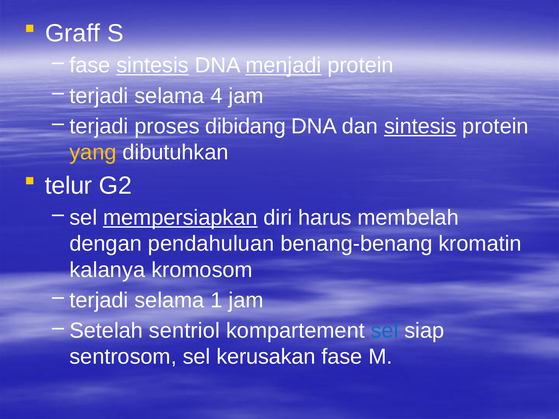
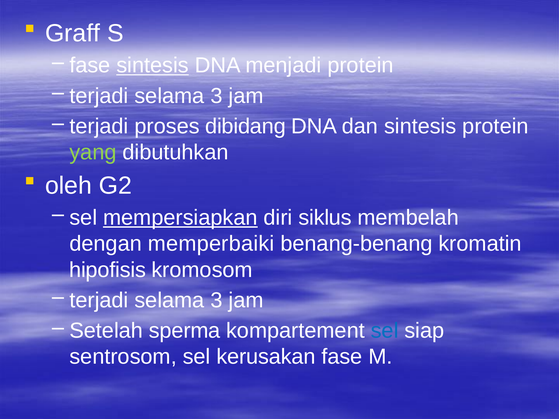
menjadi underline: present -> none (283, 66)
4: 4 -> 3 (217, 96)
sintesis underline: present -> none (420, 126)
yang colour: yellow -> light green (93, 153)
telur: telur -> oleh (68, 186)
harus: harus -> siklus (325, 218)
pendahuluan: pendahuluan -> memperbaiki (211, 244)
kalanya: kalanya -> hipofisis (108, 270)
1: 1 -> 3 (217, 300)
sentriol: sentriol -> sperma (185, 331)
